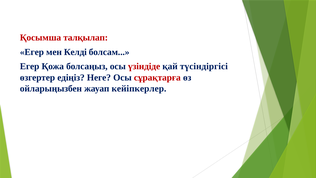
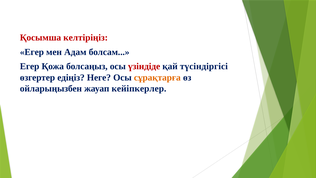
талқылап: талқылап -> келтіріңіз (86, 38)
Келді: Келді -> Адам (75, 52)
сұрақтарға colour: red -> orange (157, 77)
